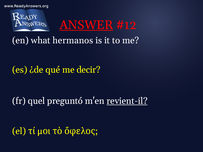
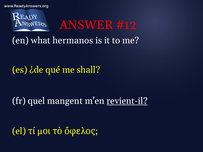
ANSWER underline: present -> none (86, 25)
decir: decir -> shall (88, 70)
preguntó: preguntó -> mangent (65, 101)
